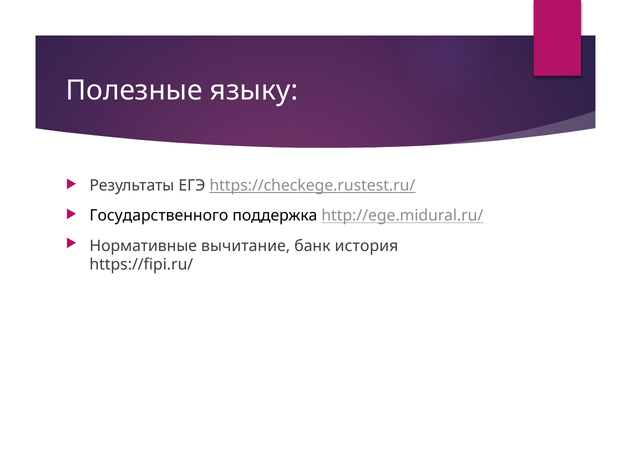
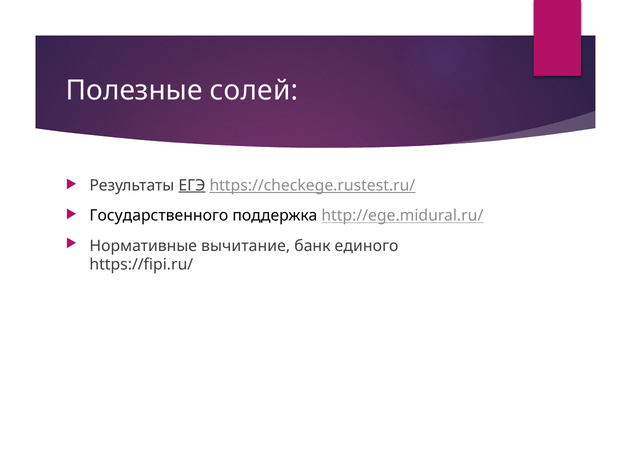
языку: языку -> солей (254, 90)
ЕГЭ underline: none -> present (192, 185)
история: история -> единого (367, 246)
